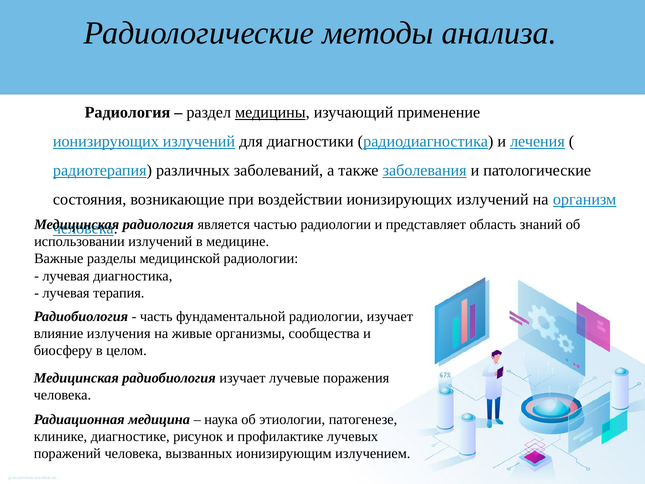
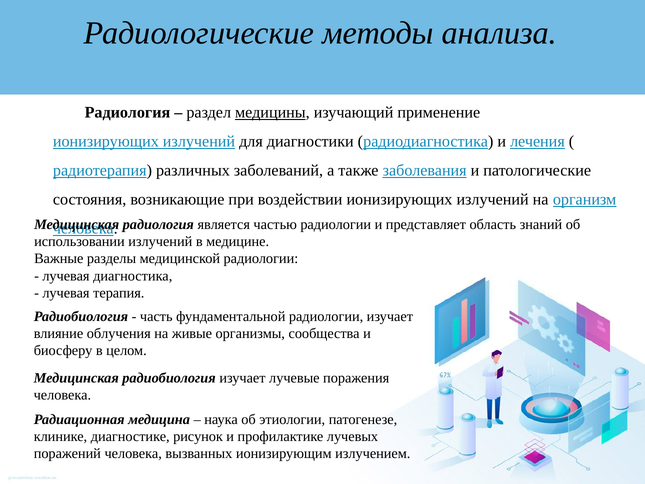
излучения: излучения -> облучения (119, 333)
